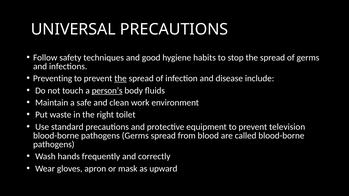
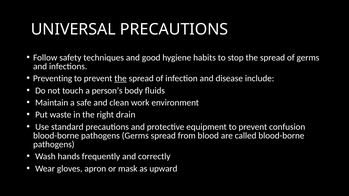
person’s underline: present -> none (107, 91)
toilet: toilet -> drain (126, 115)
television: television -> confusion (287, 127)
